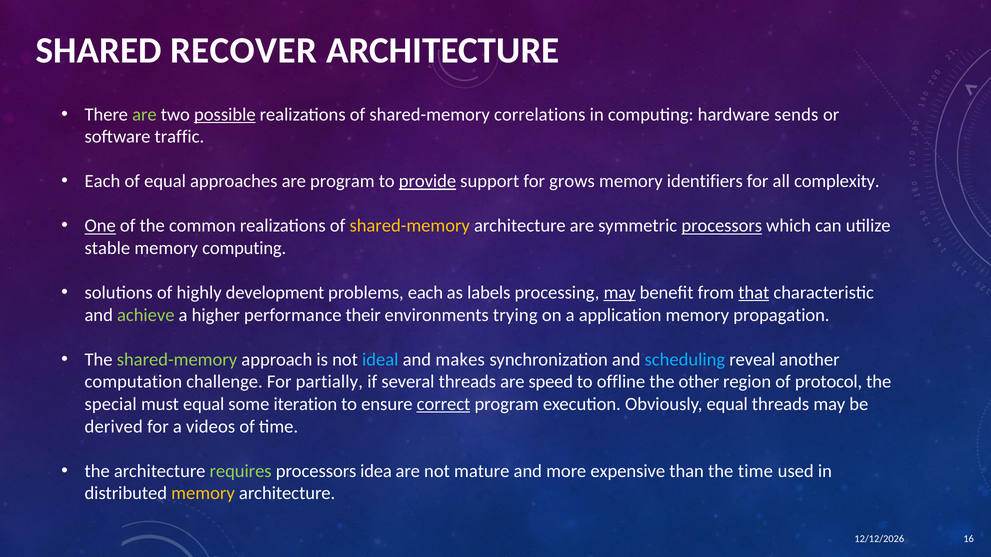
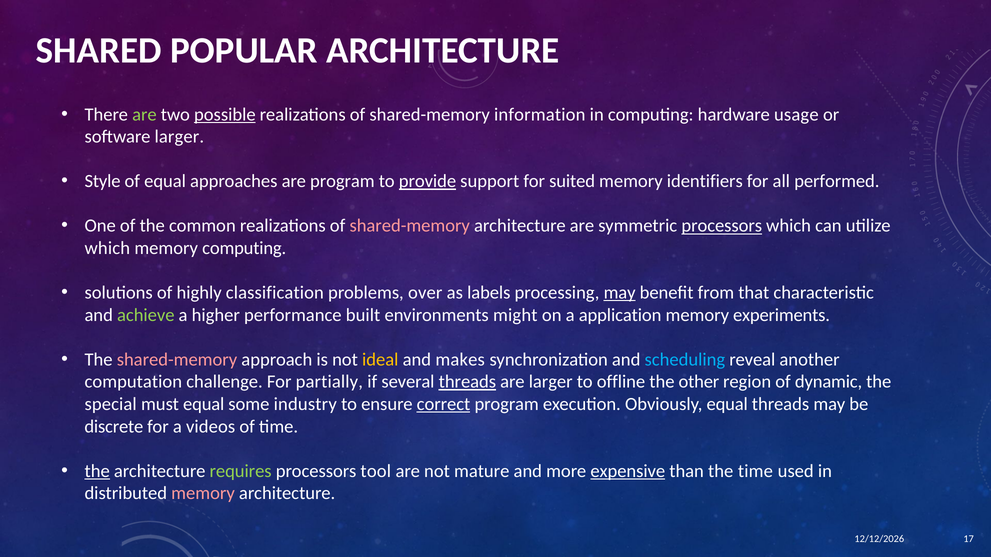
RECOVER: RECOVER -> POPULAR (244, 51)
correlations: correlations -> information (540, 115)
sends: sends -> usage (796, 115)
software traffic: traffic -> larger (179, 137)
Each: Each -> Style (103, 181)
grows: grows -> suited (572, 181)
complexity: complexity -> performed (837, 181)
One underline: present -> none (100, 226)
shared-memory colour: yellow -> pink (410, 226)
stable: stable -> which (107, 248)
development: development -> classification (275, 293)
problems each: each -> over (425, 293)
that underline: present -> none (754, 293)
their: their -> built (363, 315)
trying: trying -> might (515, 315)
propagation: propagation -> experiments (781, 315)
shared-memory colour: light green -> pink (177, 360)
ideal colour: light blue -> yellow (380, 360)
threads underline: none -> present (467, 382)
are speed: speed -> larger (551, 382)
protocol: protocol -> dynamic (829, 382)
iteration: iteration -> industry (305, 404)
derived: derived -> discrete (114, 427)
the underline: none -> present (97, 471)
idea: idea -> tool (376, 471)
expensive underline: none -> present (628, 471)
memory colour: yellow -> pink (203, 494)
16: 16 -> 17 (969, 539)
